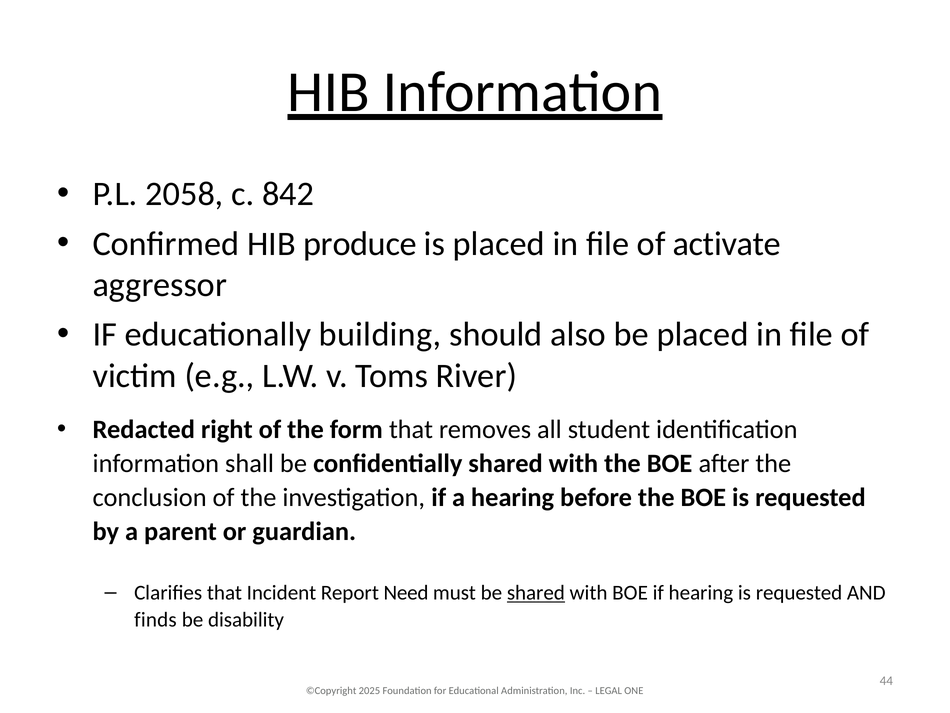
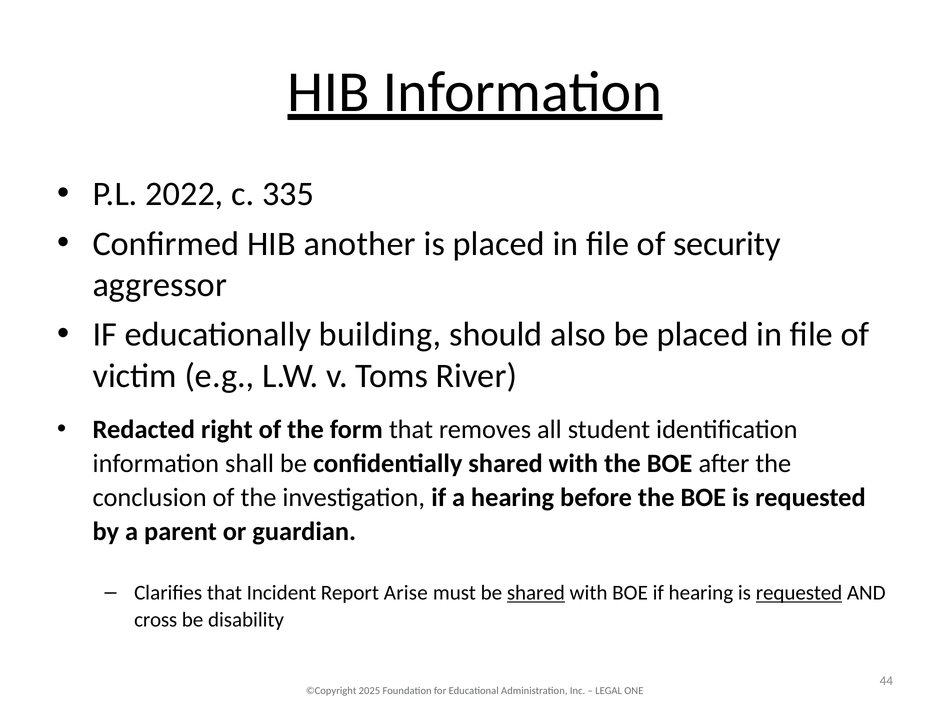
2058: 2058 -> 2022 (184, 194)
842: 842 -> 335 (288, 194)
produce: produce -> another (360, 244)
activate: activate -> security (727, 244)
Need: Need -> Arise (406, 593)
requested underline: none -> present (799, 593)
finds: finds -> cross (156, 620)
